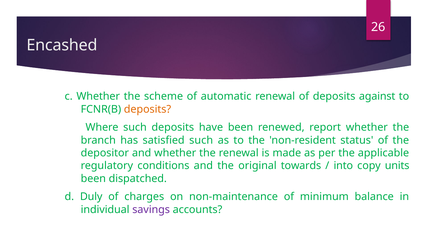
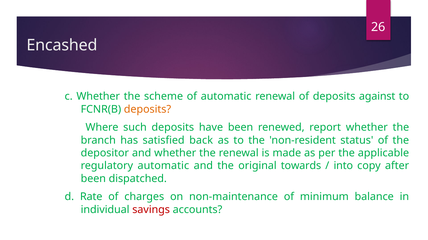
satisfied such: such -> back (201, 141)
regulatory conditions: conditions -> automatic (163, 166)
units: units -> after (397, 166)
Duly: Duly -> Rate (91, 197)
savings colour: purple -> red (151, 210)
